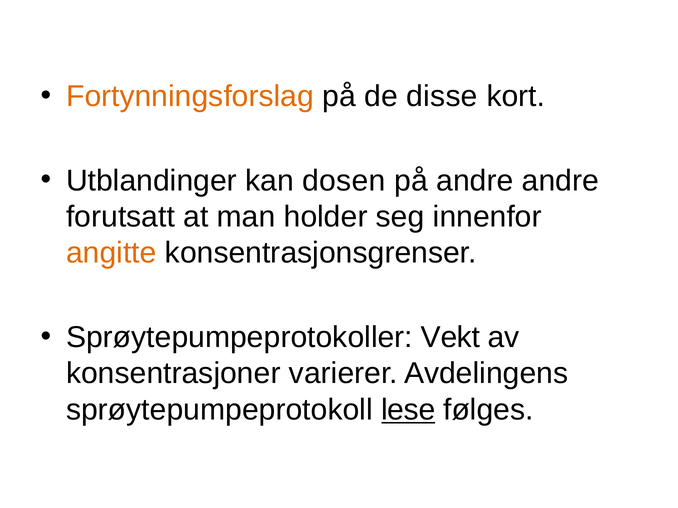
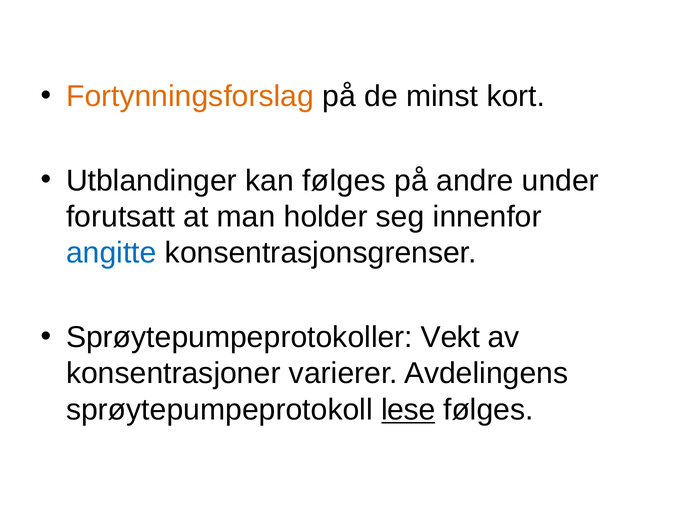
disse: disse -> minst (442, 96)
kan dosen: dosen -> følges (344, 181)
andre andre: andre -> under (560, 181)
angitte colour: orange -> blue (111, 253)
